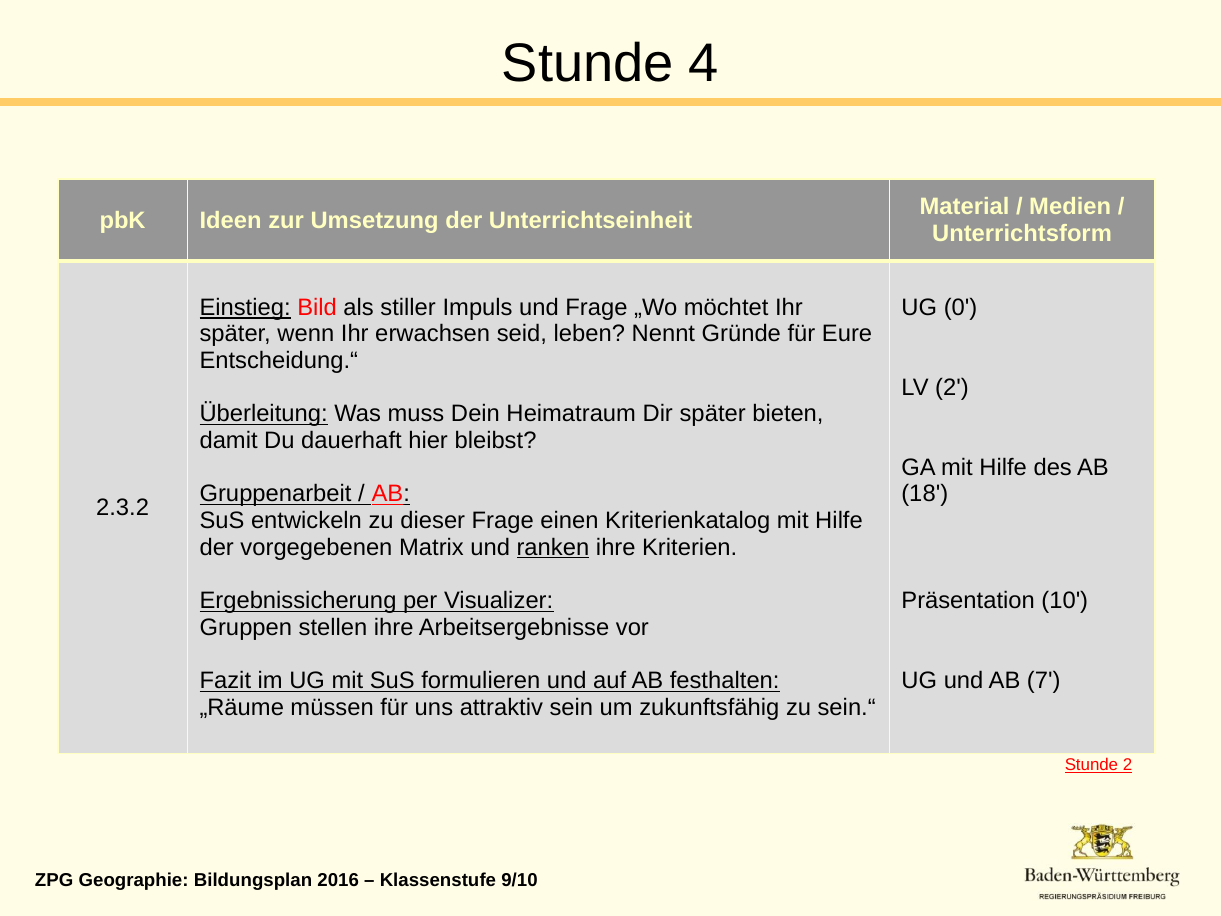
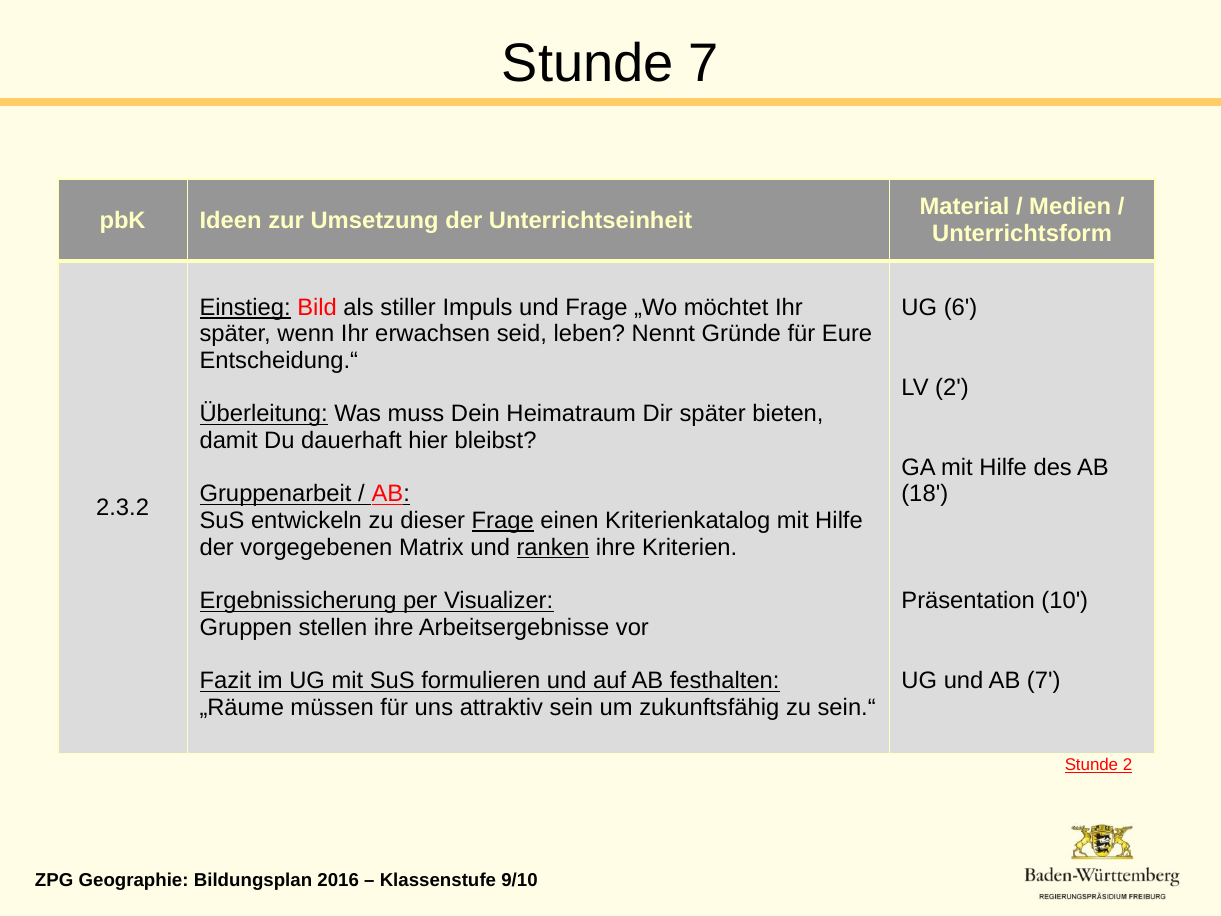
Stunde 4: 4 -> 7 (704, 64)
0: 0 -> 6 (961, 307)
Frage underline: none -> present (503, 521)
